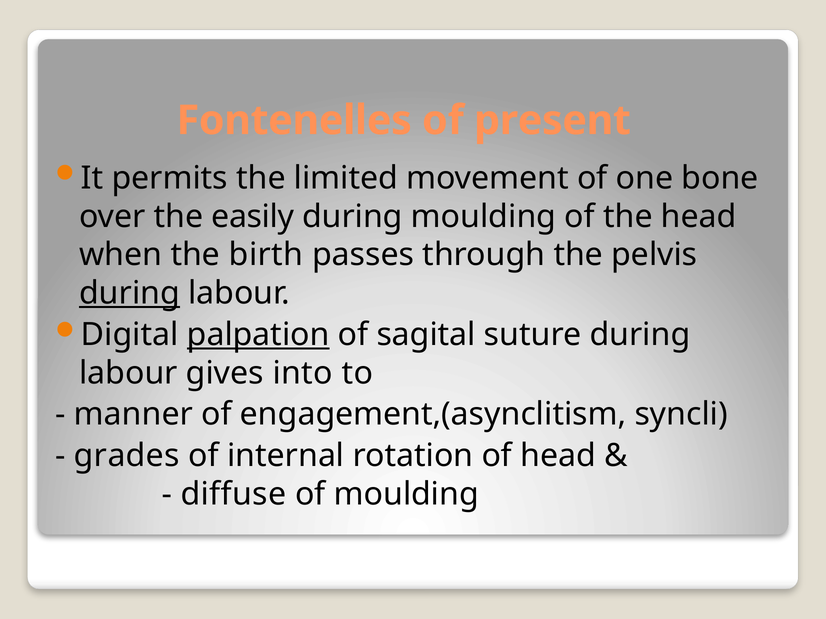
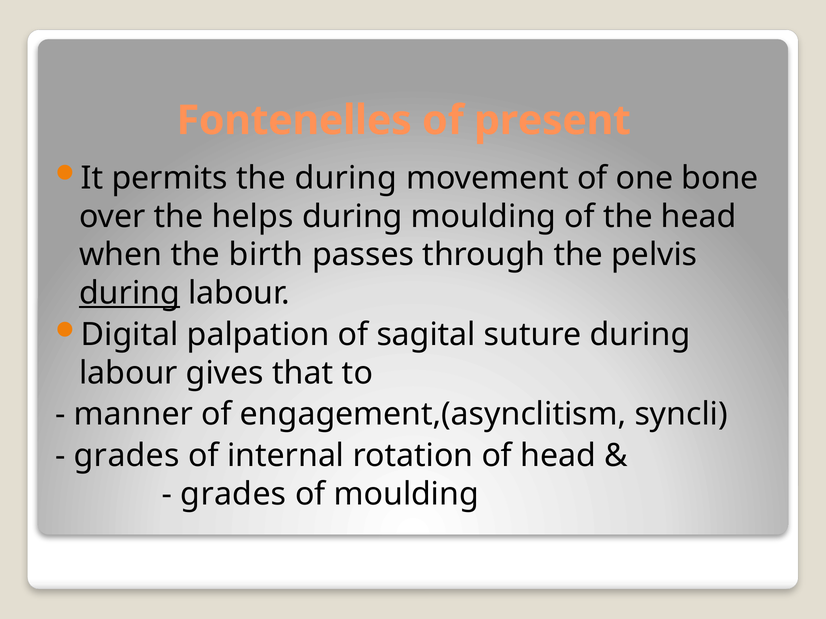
the limited: limited -> during (346, 178)
easily: easily -> helps (253, 217)
palpation underline: present -> none (258, 335)
into: into -> that (303, 373)
diffuse: diffuse -> grades (233, 494)
